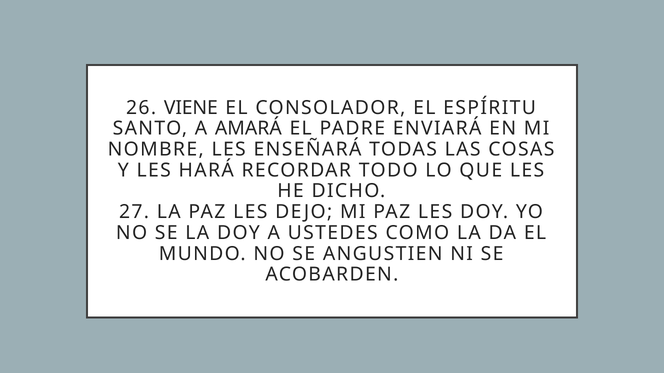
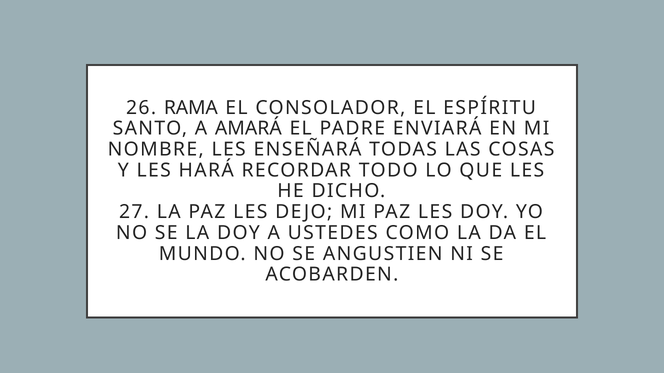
VIENE: VIENE -> RAMA (191, 108)
